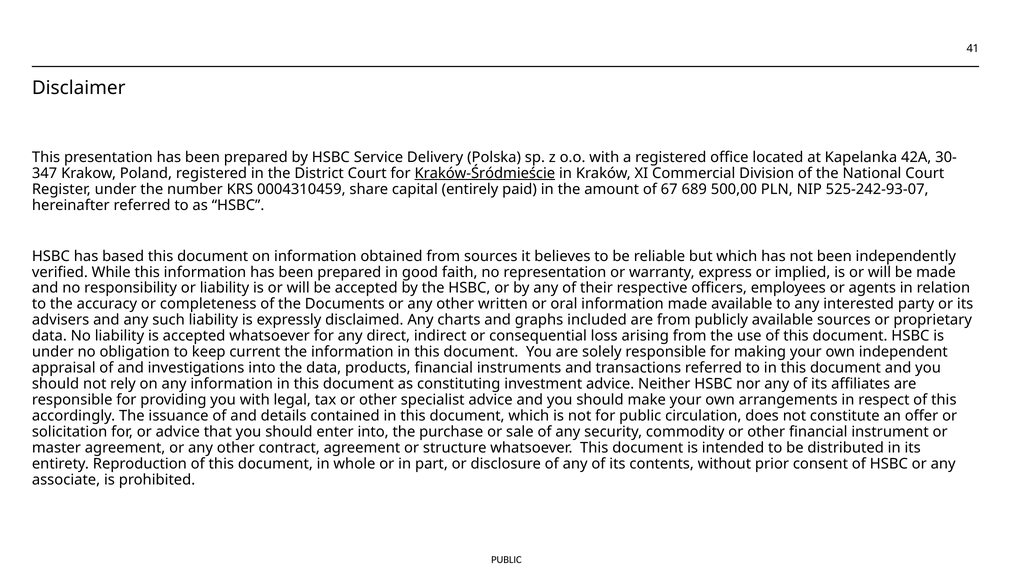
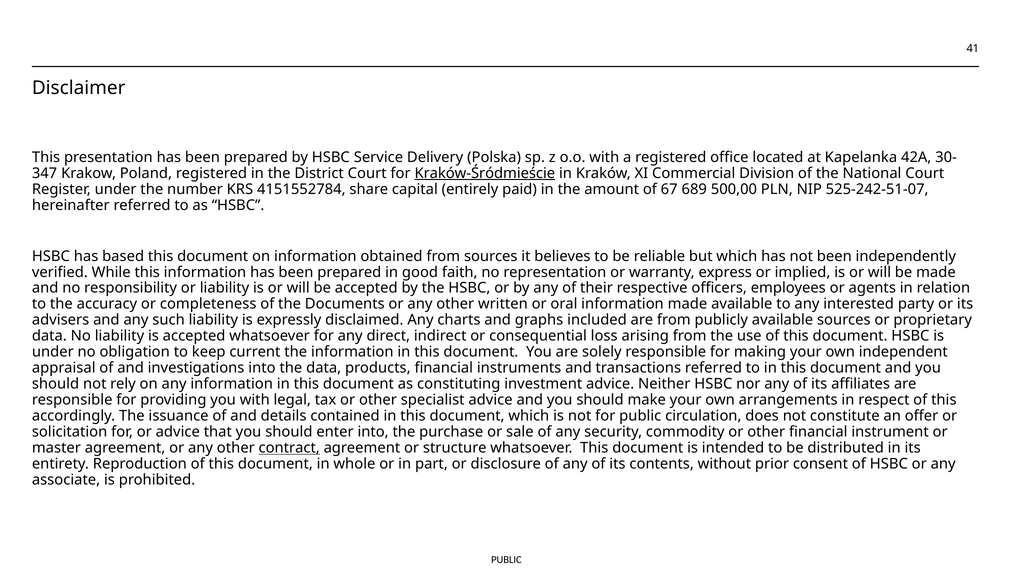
0004310459: 0004310459 -> 4151552784 (301, 189)
525-242-93-07: 525-242-93-07 -> 525-242-51-07 (877, 189)
contract underline: none -> present (289, 448)
